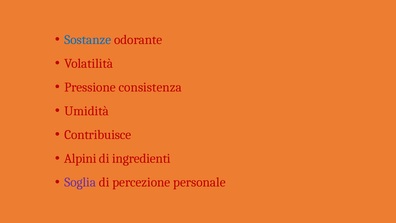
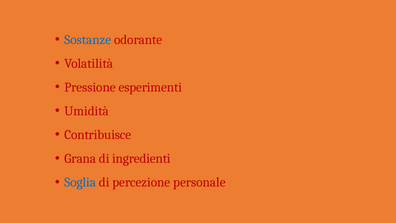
consistenza: consistenza -> esperimenti (150, 87)
Alpini: Alpini -> Grana (80, 158)
Soglia colour: purple -> blue (80, 182)
